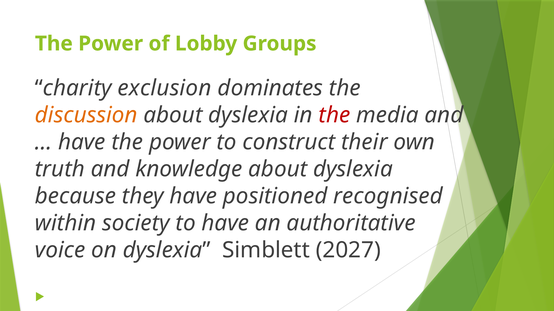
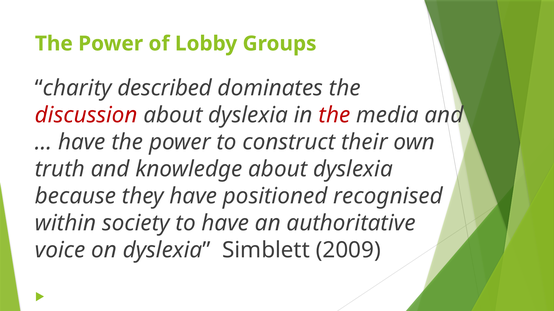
exclusion: exclusion -> described (165, 88)
discussion colour: orange -> red (86, 115)
2027: 2027 -> 2009 (348, 250)
